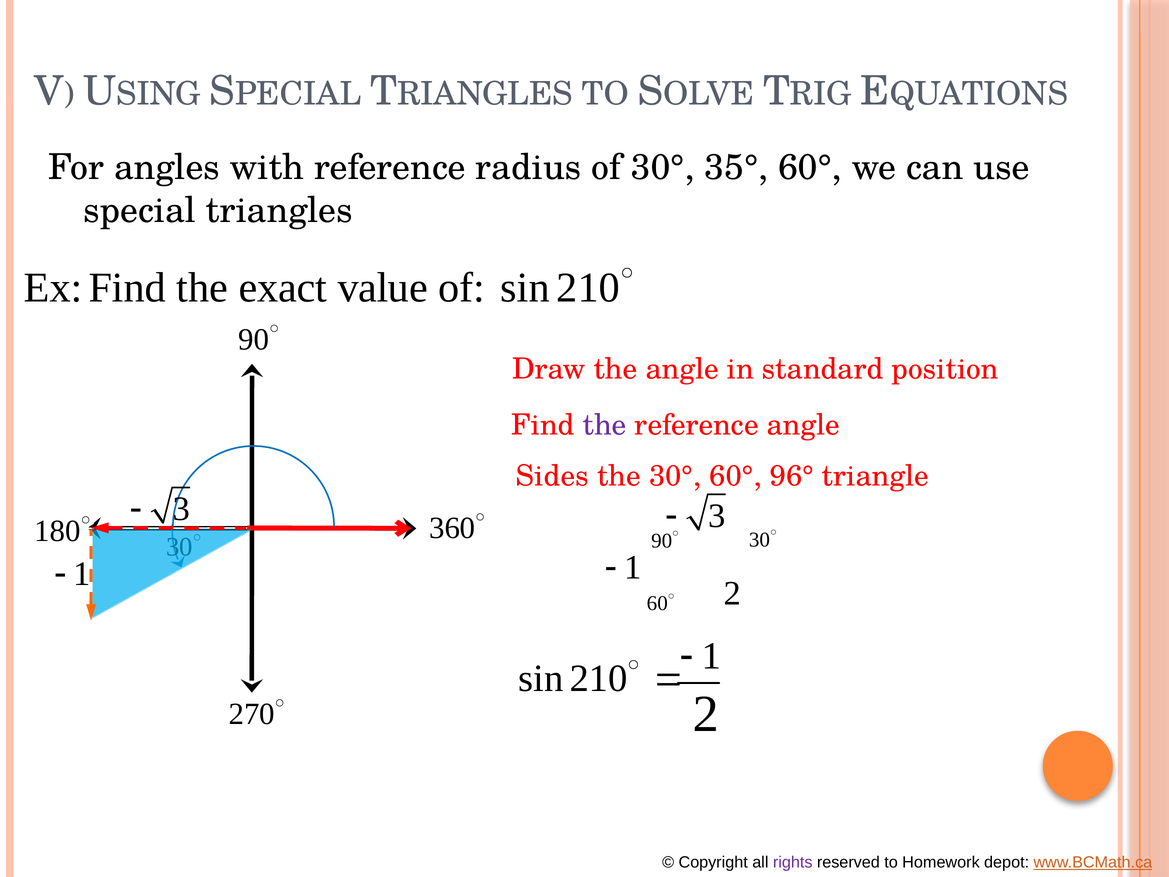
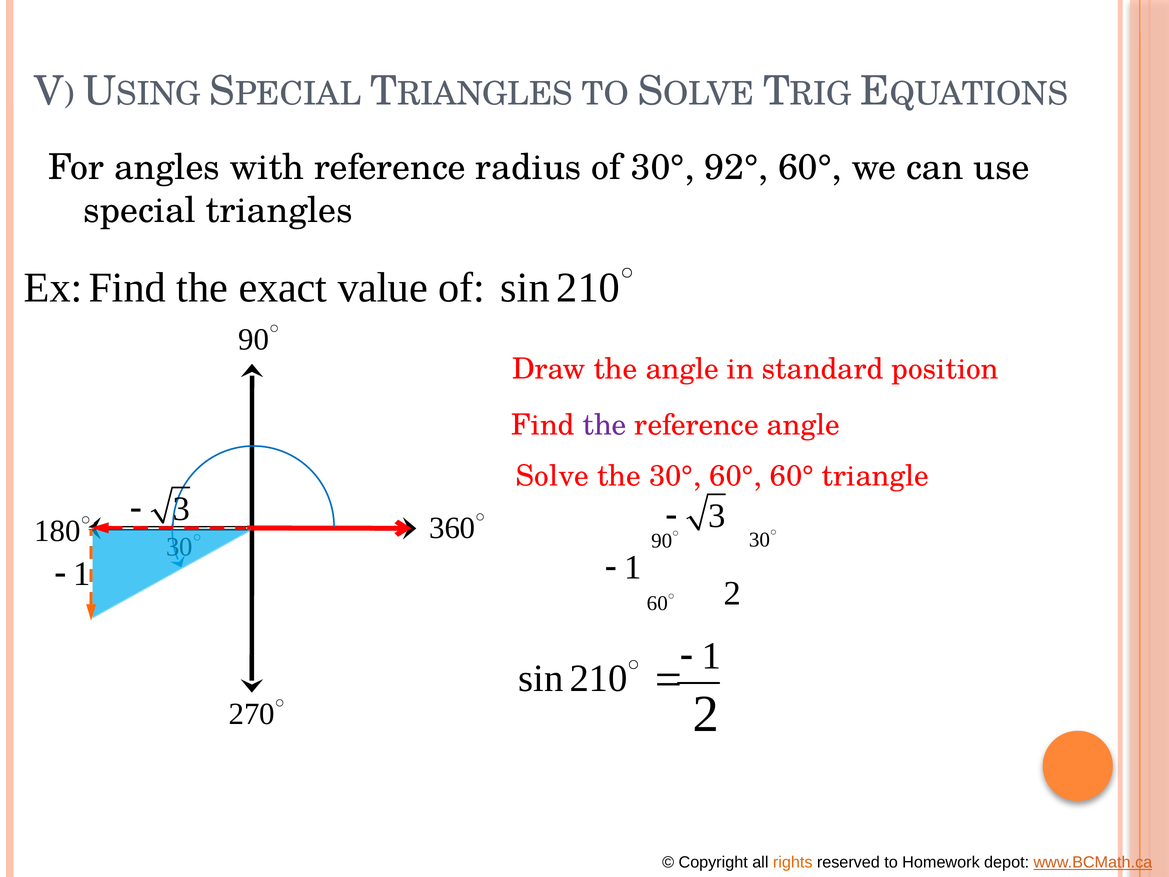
35°: 35° -> 92° (736, 167)
Sides: Sides -> Solve (552, 476)
60° 96°: 96° -> 60° (792, 476)
rights colour: purple -> orange (793, 862)
